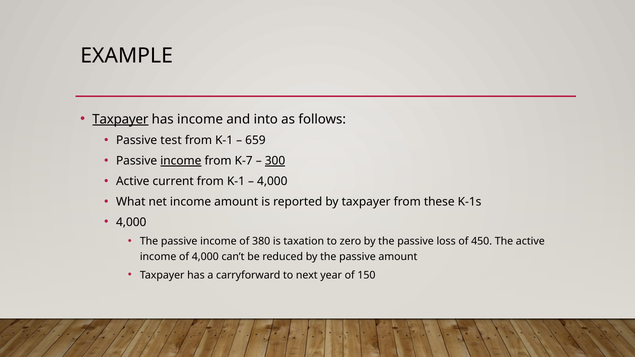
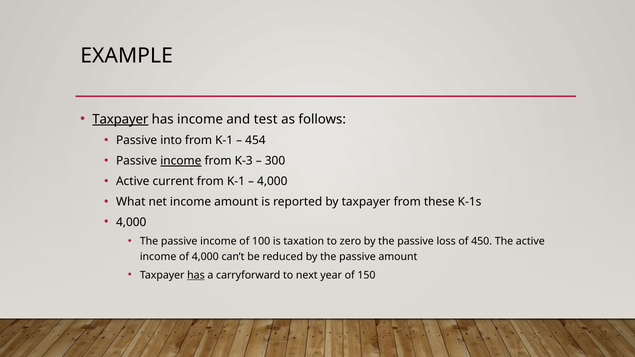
into: into -> test (266, 119)
test: test -> into (171, 141)
659: 659 -> 454 (255, 141)
K-7: K-7 -> K-3 (244, 161)
300 underline: present -> none (275, 161)
380: 380 -> 100 (261, 242)
has underline: none -> present (196, 275)
